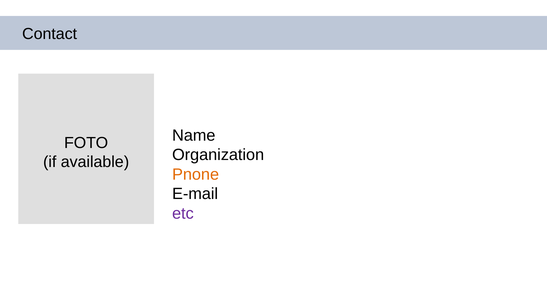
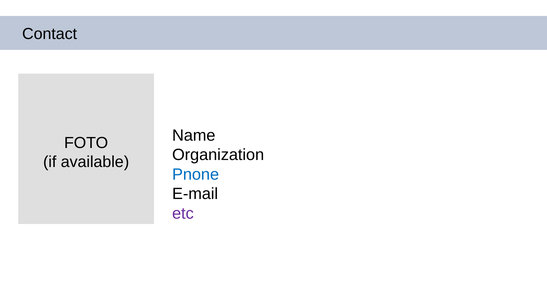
Pnone colour: orange -> blue (196, 174)
